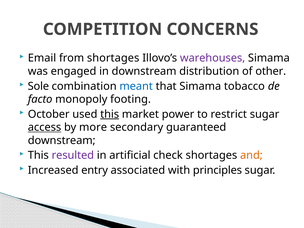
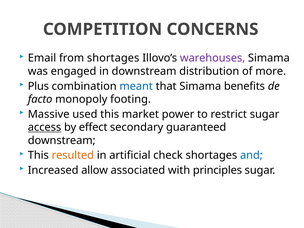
other: other -> more (271, 71)
Sole: Sole -> Plus (38, 86)
tobacco: tobacco -> benefits (244, 86)
October: October -> Massive (49, 114)
this underline: present -> none (110, 114)
more: more -> effect (93, 127)
resulted colour: purple -> orange (73, 155)
and colour: orange -> blue (251, 155)
entry: entry -> allow (95, 170)
